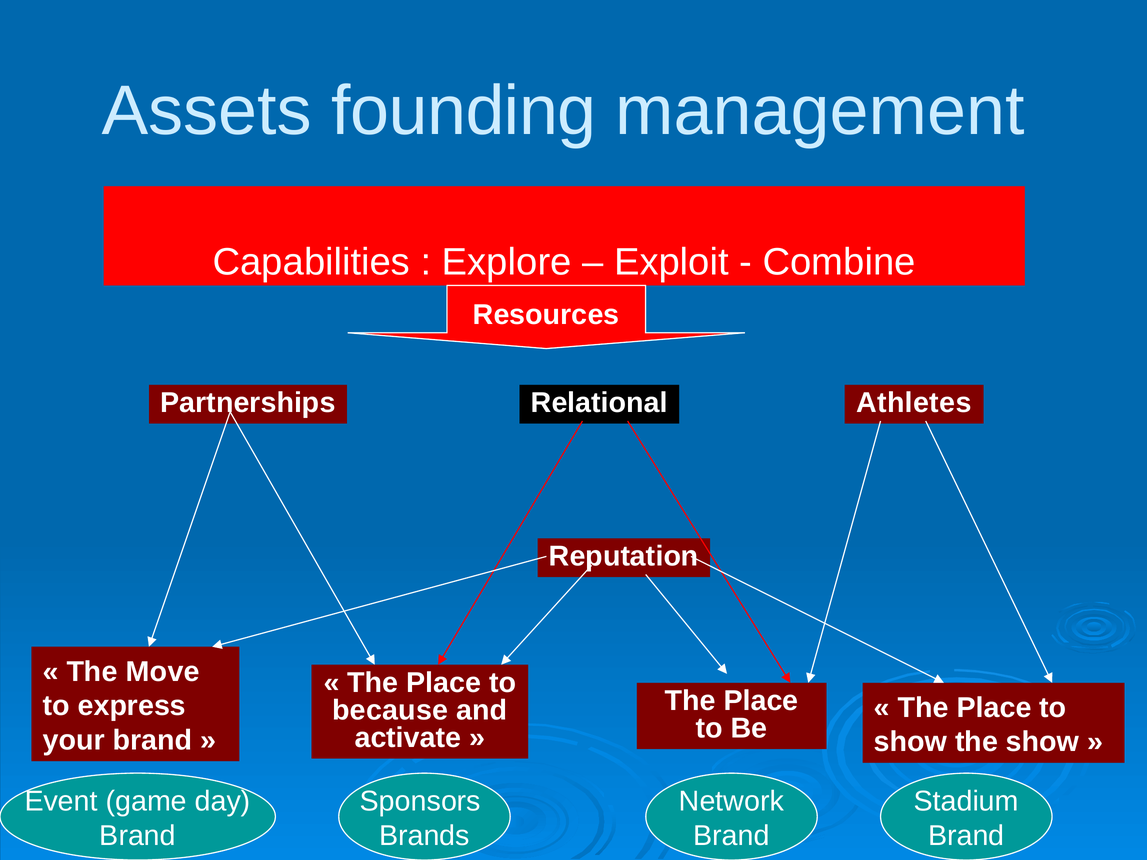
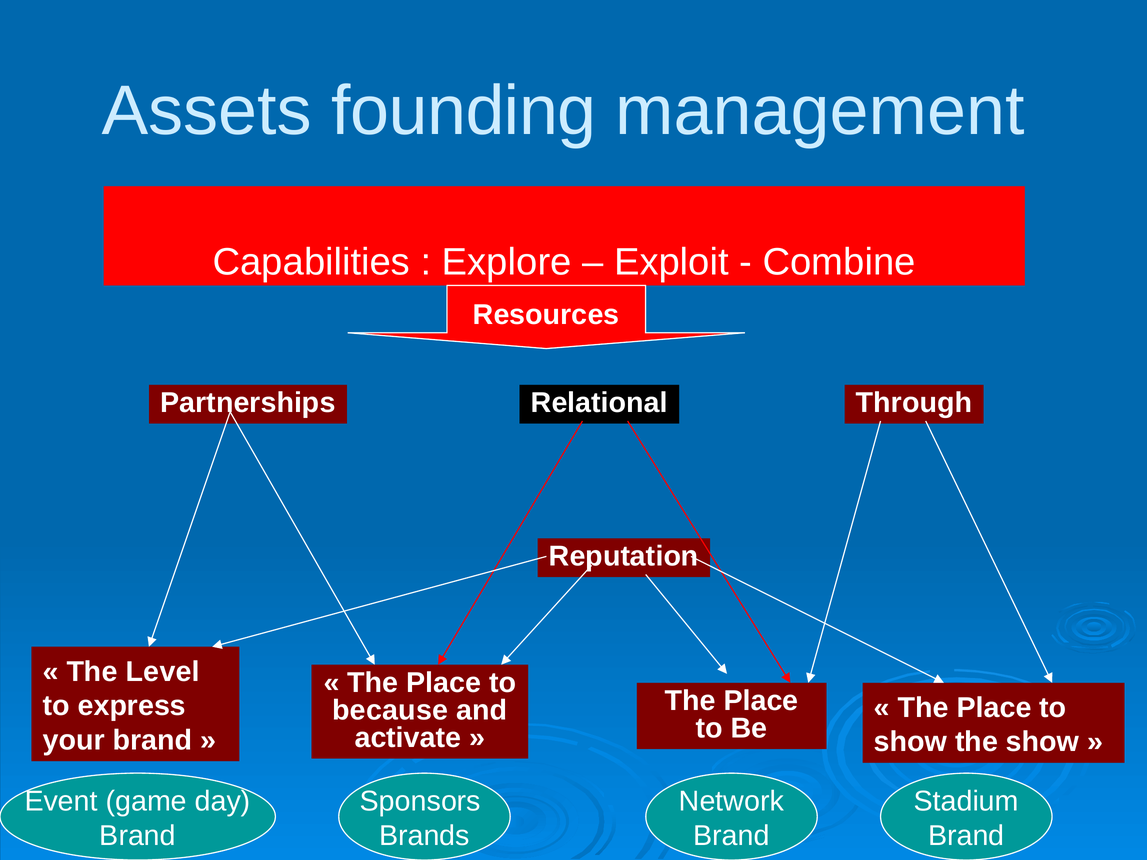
Athletes: Athletes -> Through (914, 403)
Move: Move -> Level (163, 672)
